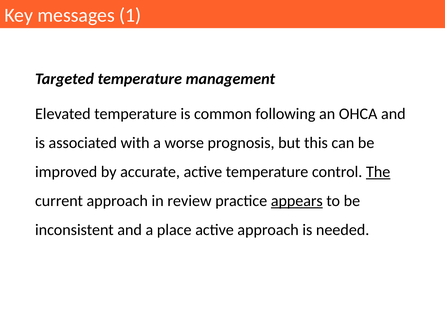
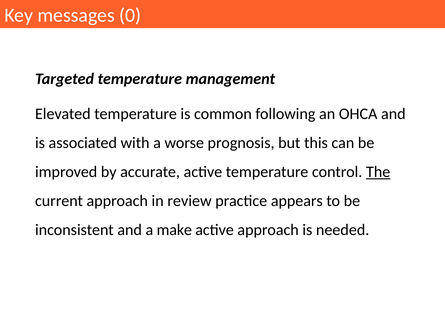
1: 1 -> 0 (130, 15)
appears underline: present -> none (297, 201)
place: place -> make (174, 230)
